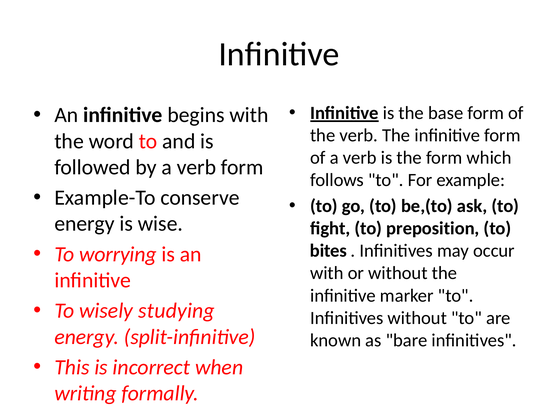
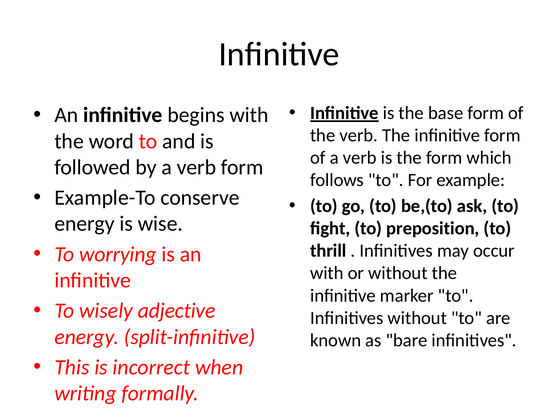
bites: bites -> thrill (328, 251)
studying: studying -> adjective (177, 310)
